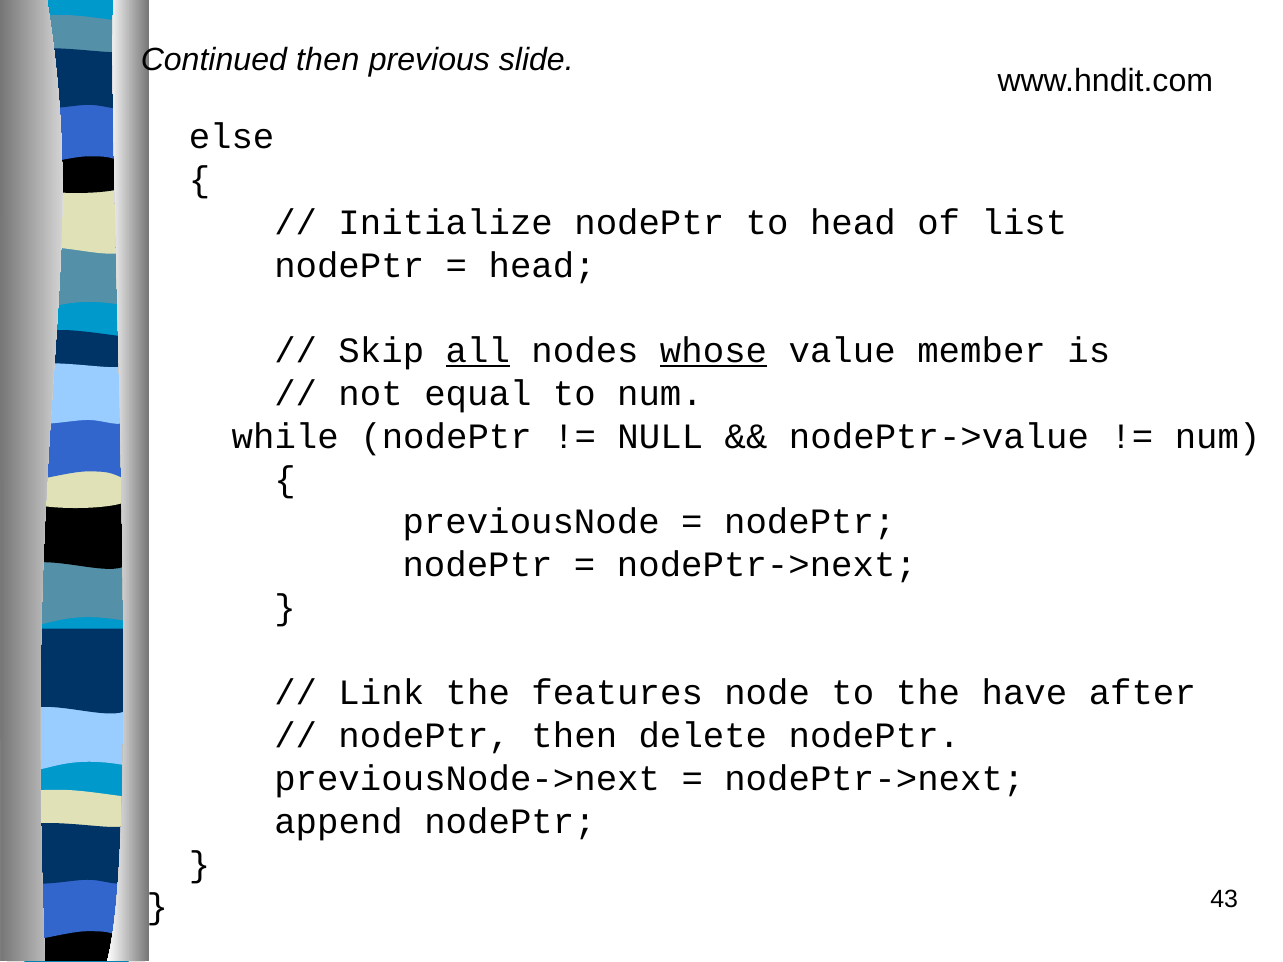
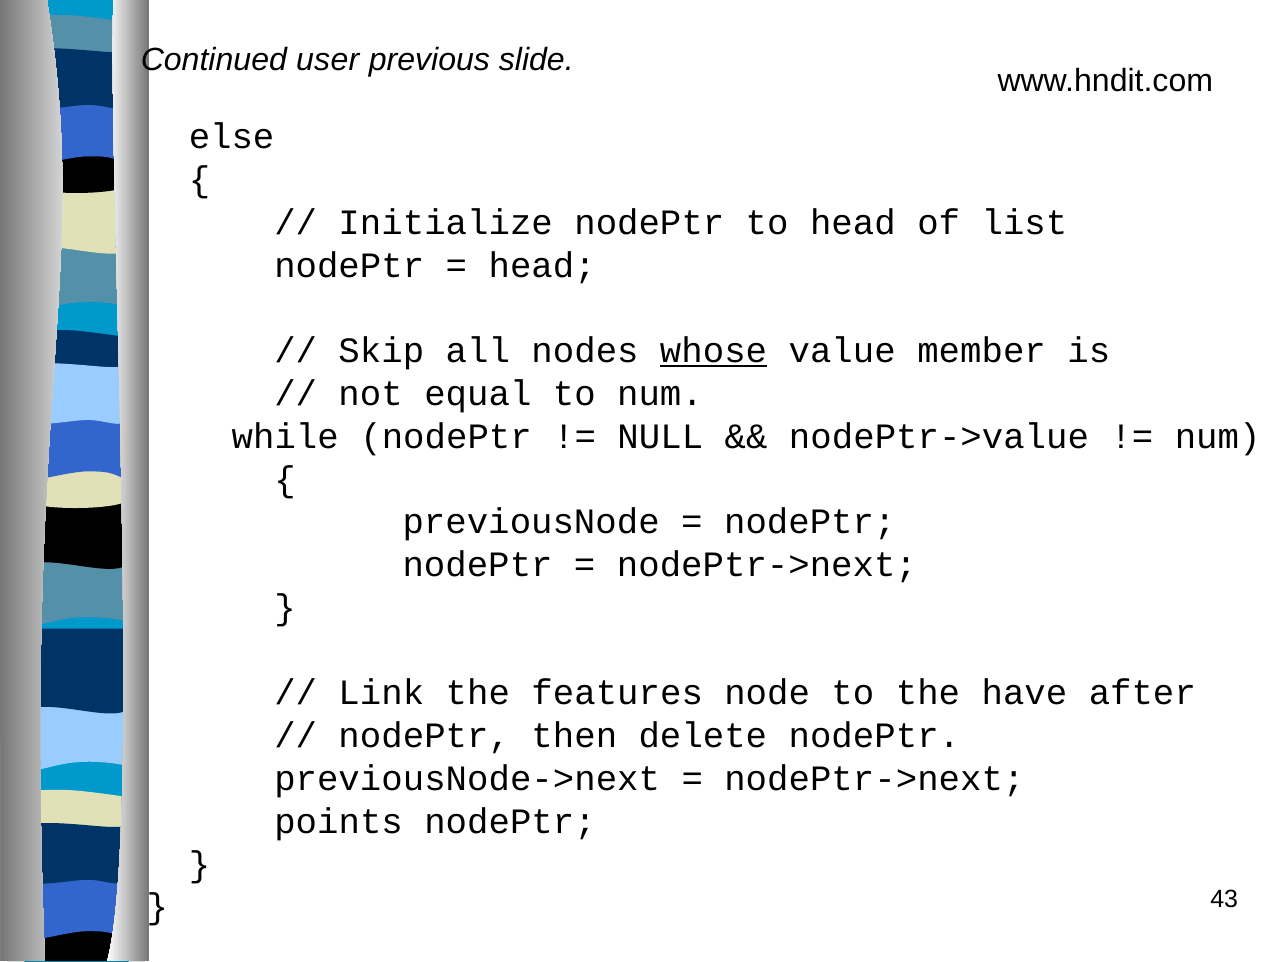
Continued then: then -> user (328, 60)
all underline: present -> none (478, 351)
append: append -> points (339, 822)
